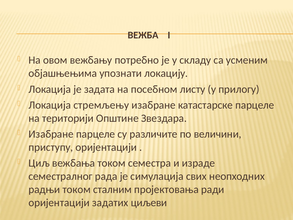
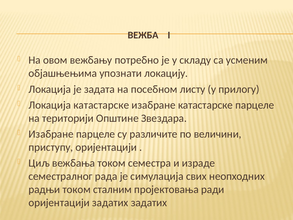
Локација стремљењу: стремљењу -> катастарске (101, 105)
задатих циљеви: циљеви -> задатих (149, 202)
